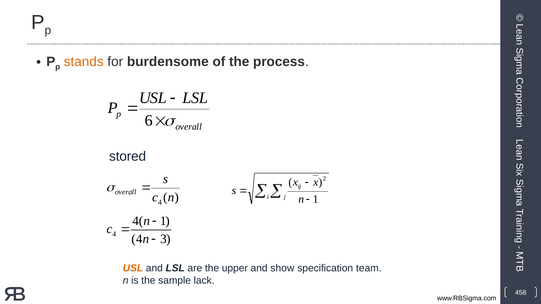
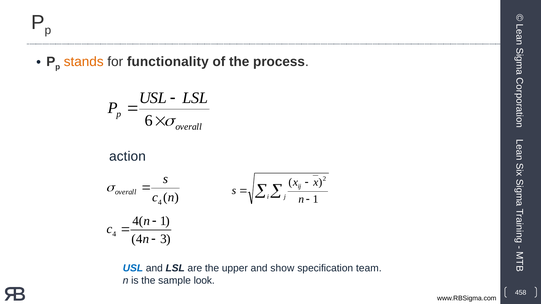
burdensome: burdensome -> functionality (168, 62)
stored: stored -> action (127, 156)
USL colour: orange -> blue (133, 269)
lack: lack -> look (204, 281)
